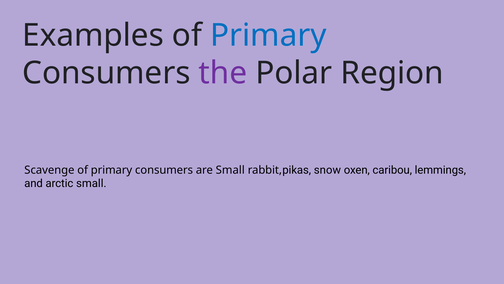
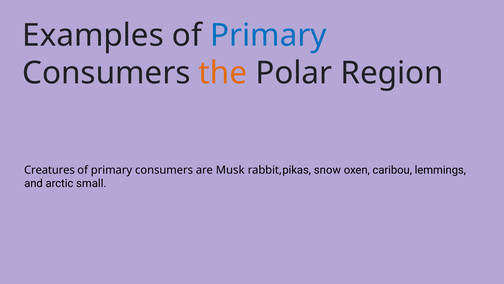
the colour: purple -> orange (223, 73)
Scavenge: Scavenge -> Creatures (49, 170)
are Small: Small -> Musk (230, 170)
